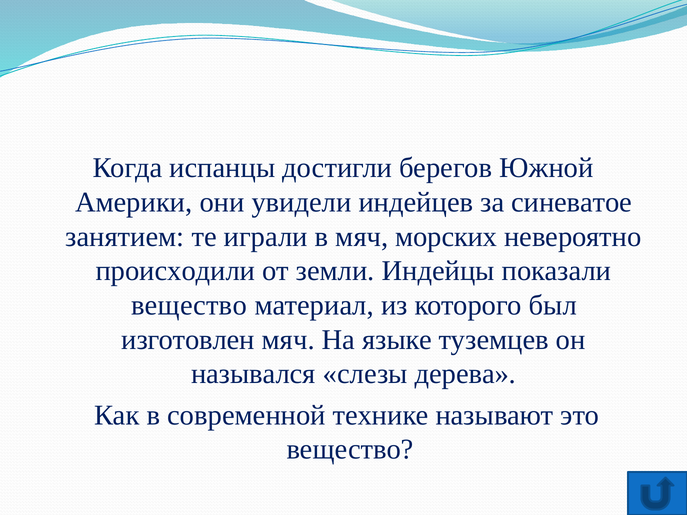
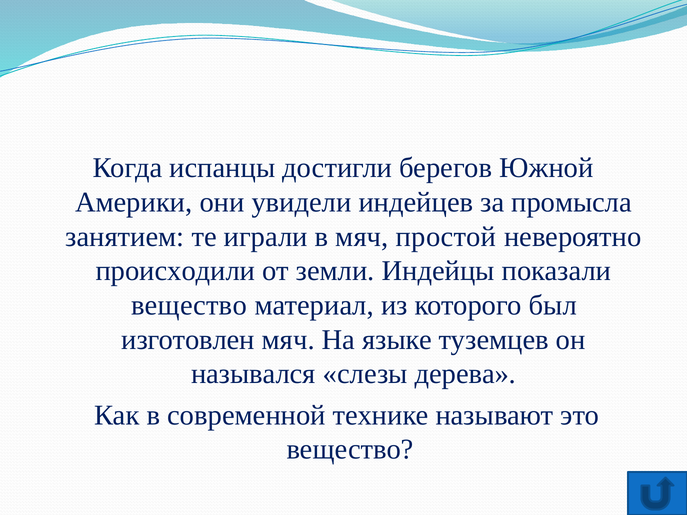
синеватое: синеватое -> промысла (572, 202)
морских: морских -> простой (446, 237)
